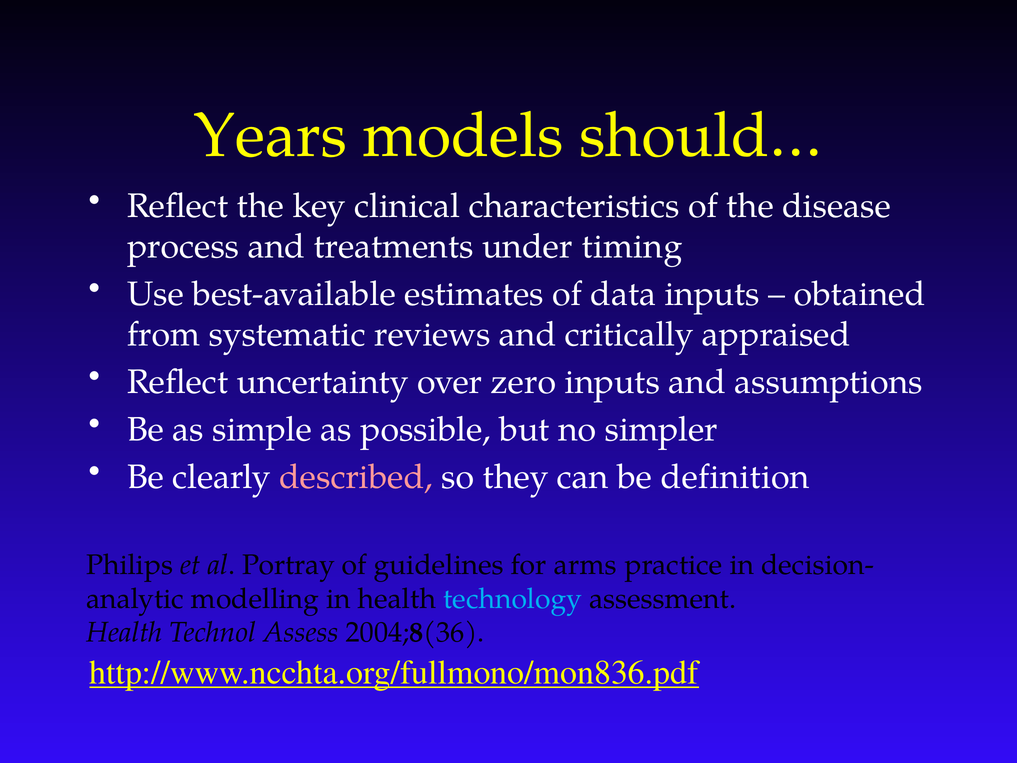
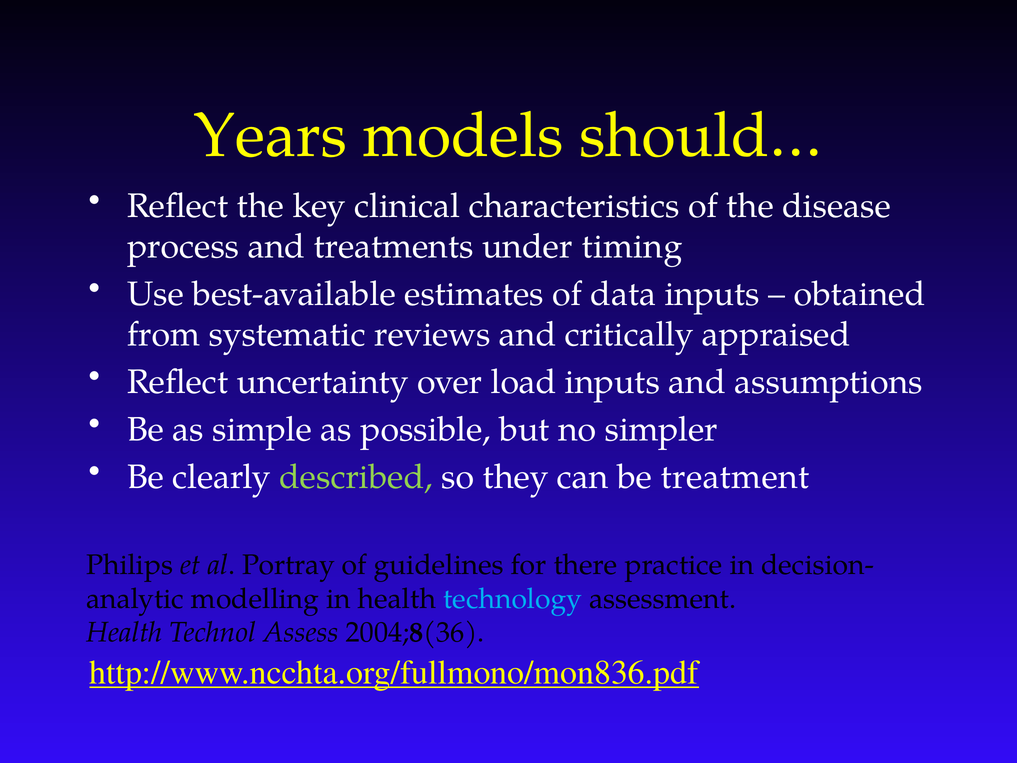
zero: zero -> load (524, 382)
described colour: pink -> light green (356, 477)
definition: definition -> treatment (735, 477)
arms: arms -> there (586, 565)
